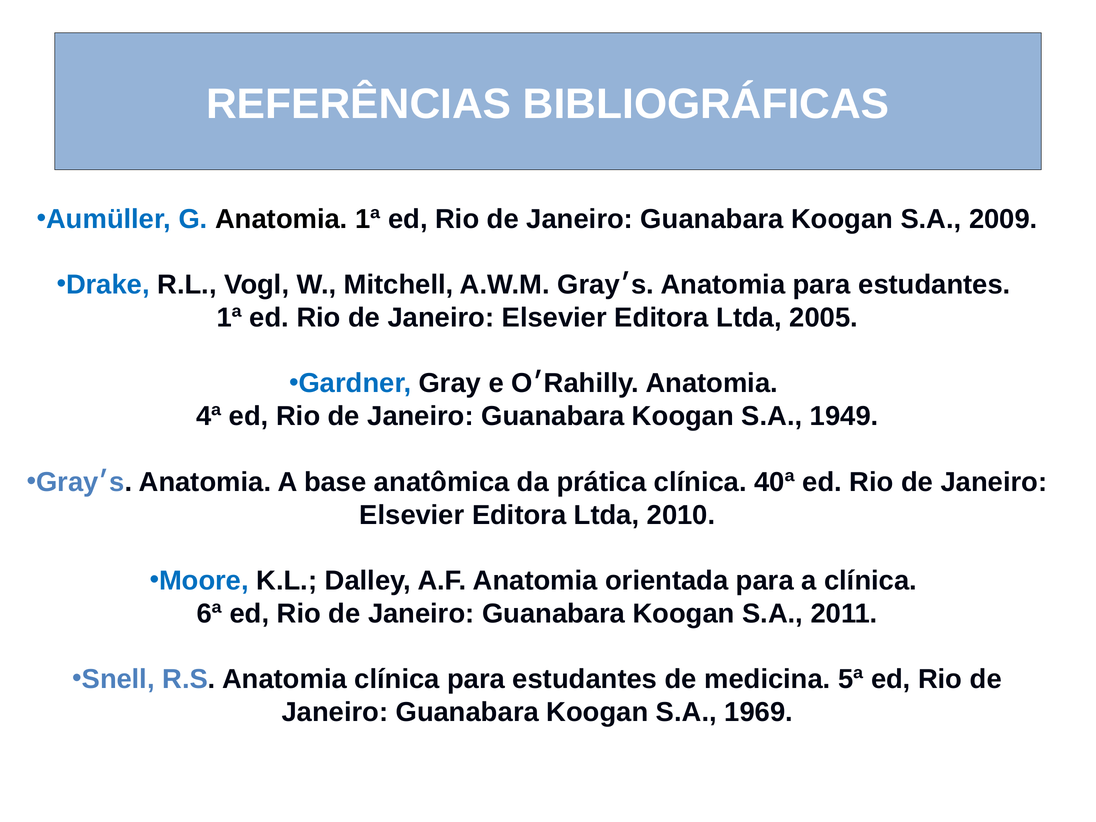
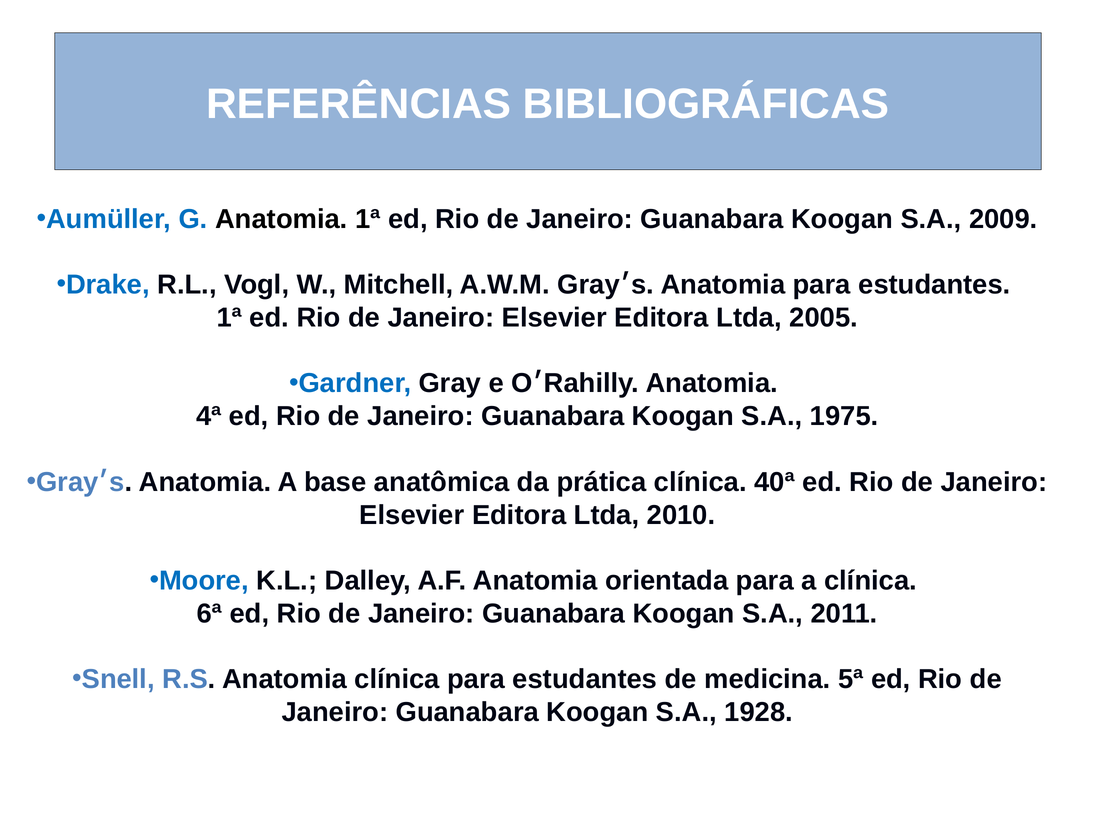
1949: 1949 -> 1975 (844, 416)
1969: 1969 -> 1928 (759, 712)
